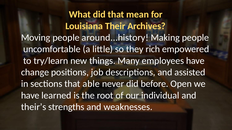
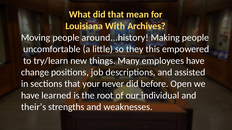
Their: Their -> With (115, 26)
rich: rich -> this (153, 49)
able: able -> your (91, 84)
